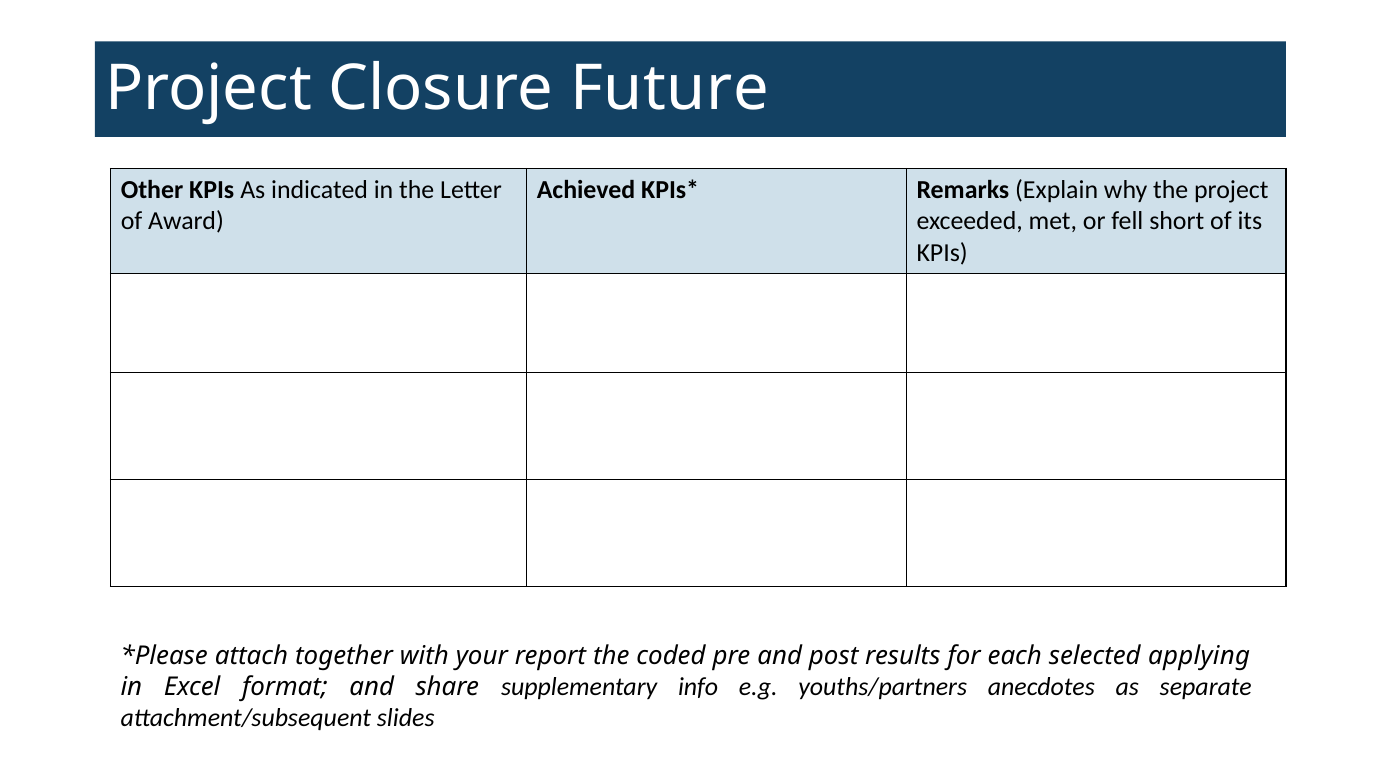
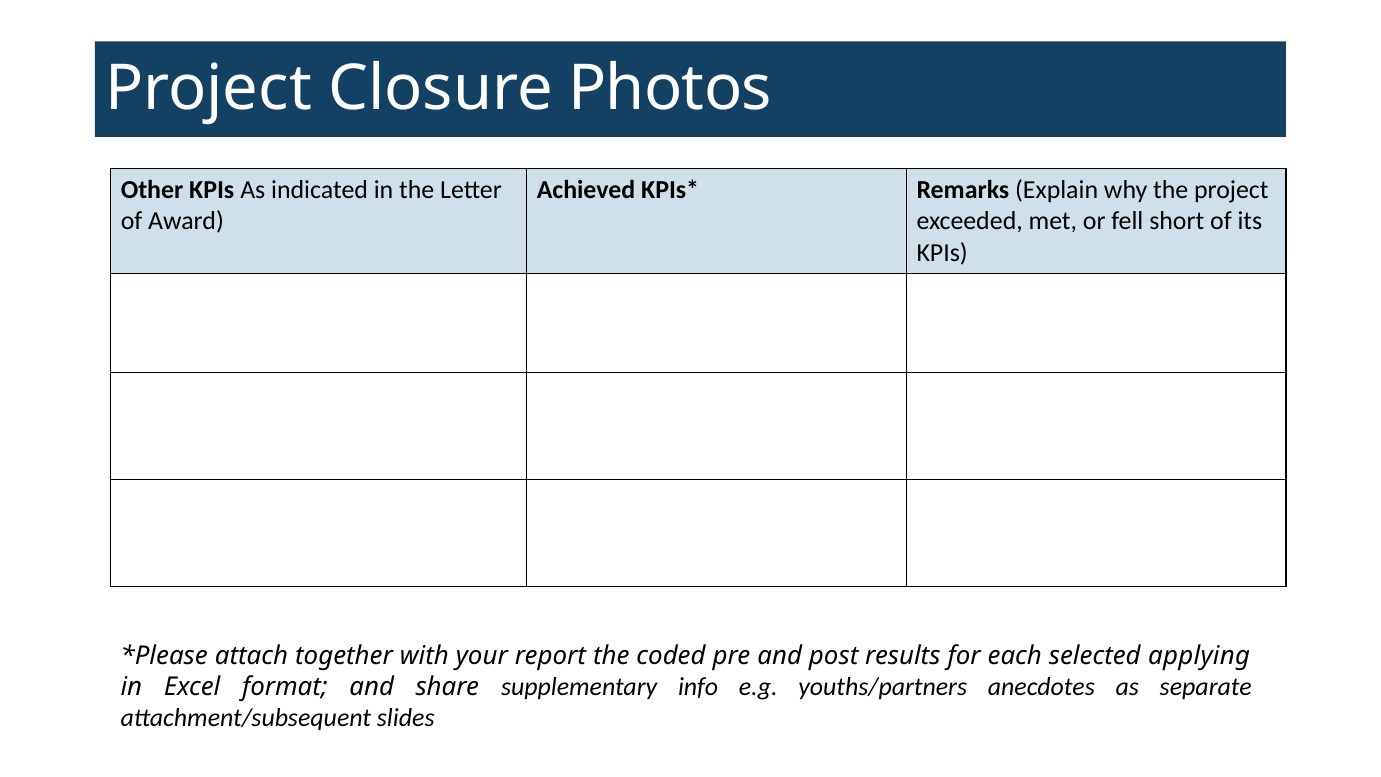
Future: Future -> Photos (670, 89)
